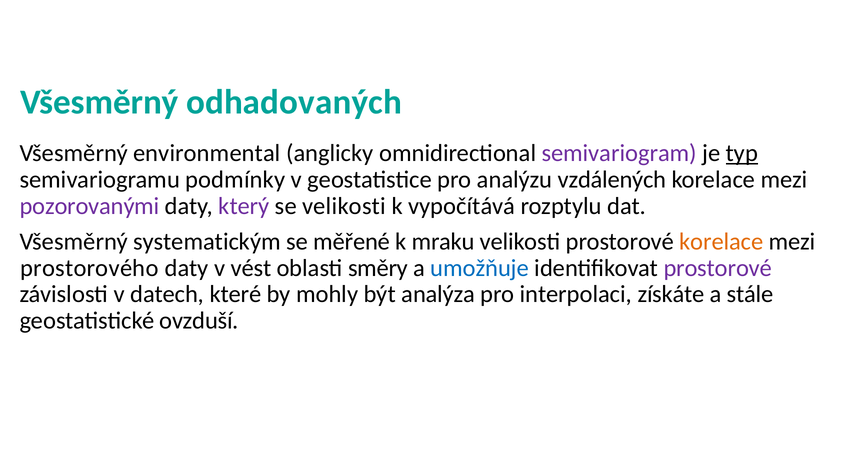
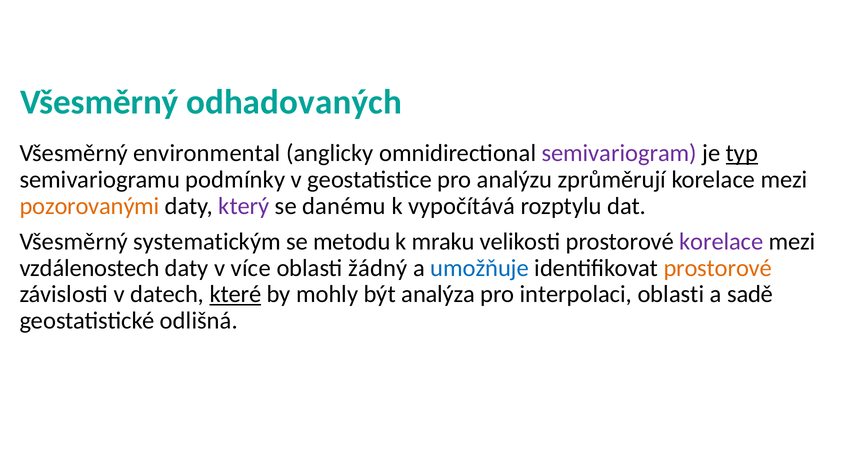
vzdálených: vzdálených -> zprůměrují (612, 180)
pozorovanými colour: purple -> orange (90, 207)
se velikosti: velikosti -> danému (344, 207)
měřené: měřené -> metodu (352, 242)
korelace colour: orange -> purple (721, 242)
prostorového: prostorového -> vzdálenostech (90, 268)
vést: vést -> více (251, 268)
směry: směry -> žádný (378, 268)
prostorové colour: purple -> orange (718, 268)
které underline: none -> present (235, 295)
interpolaci získáte: získáte -> oblasti (671, 295)
stále: stále -> sadě (750, 295)
ovzduší: ovzduší -> odlišná (199, 321)
